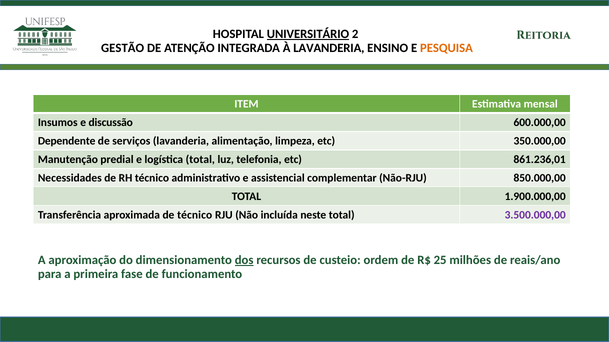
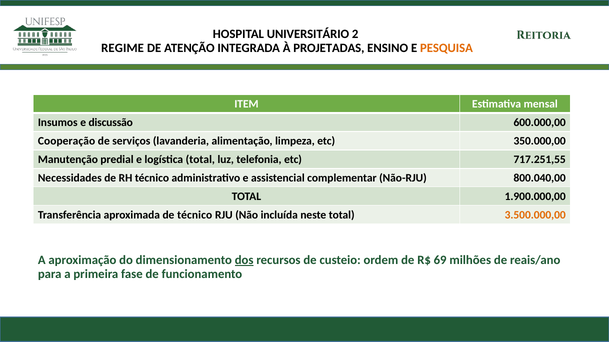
UNIVERSITÁRIO underline: present -> none (308, 34)
GESTÃO: GESTÃO -> REGIME (123, 48)
À LAVANDERIA: LAVANDERIA -> PROJETADAS (329, 48)
Dependente: Dependente -> Cooperação (67, 141)
861.236,01: 861.236,01 -> 717.251,55 (540, 160)
850.000,00: 850.000,00 -> 800.040,00 (540, 178)
3.500.000,00 colour: purple -> orange (535, 215)
25: 25 -> 69 (440, 261)
